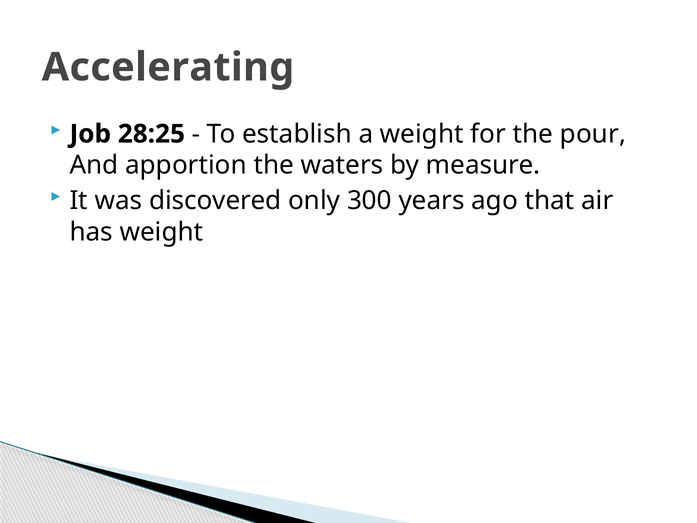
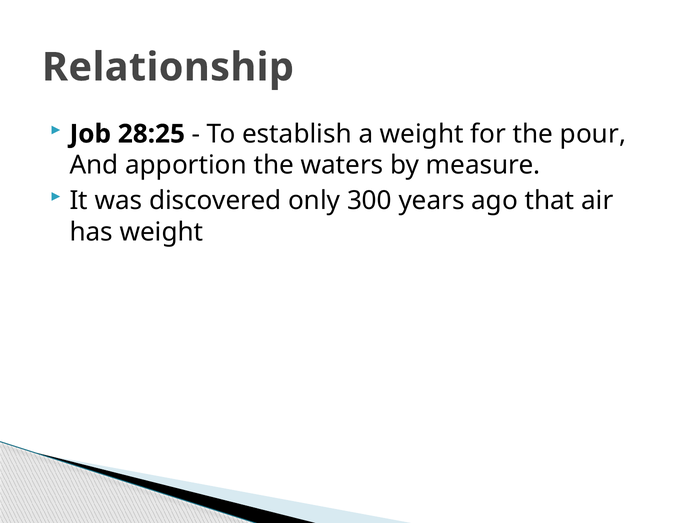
Accelerating: Accelerating -> Relationship (168, 67)
